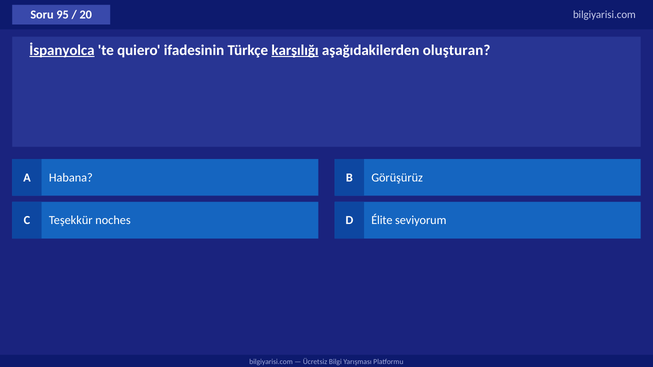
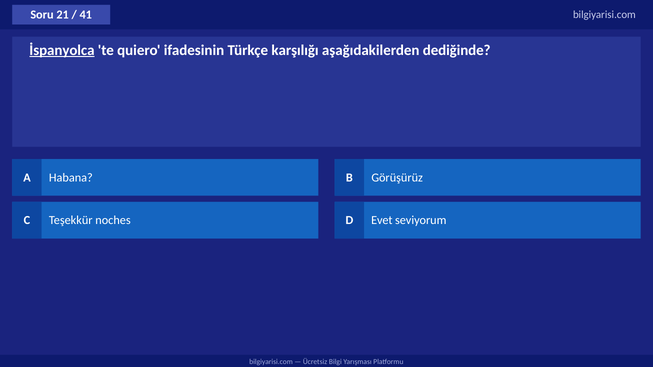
95: 95 -> 21 (63, 15)
20: 20 -> 41 (86, 15)
karşılığı underline: present -> none (295, 50)
oluşturan: oluşturan -> dediğinde (457, 50)
Élite: Élite -> Evet (382, 221)
